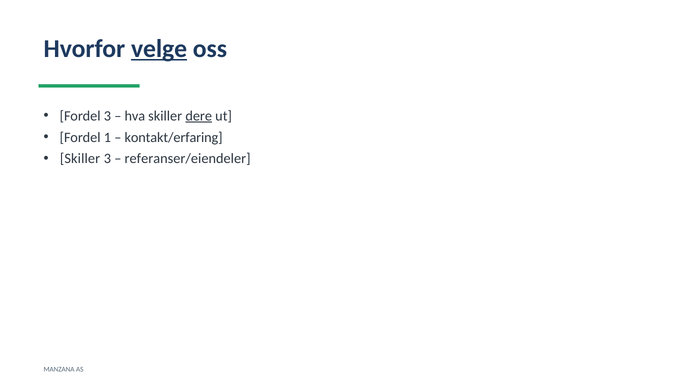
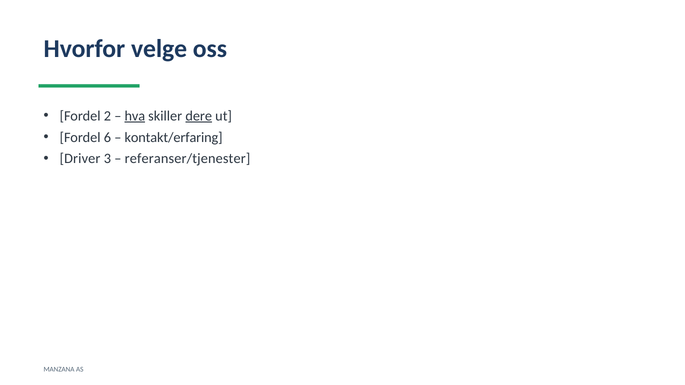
velge underline: present -> none (159, 49)
Fordel 3: 3 -> 2 (107, 116)
hva underline: none -> present (135, 116)
1: 1 -> 6 (107, 137)
Skiller: Skiller -> Driver (80, 159)
referanser/eiendeler: referanser/eiendeler -> referanser/tjenester (188, 159)
